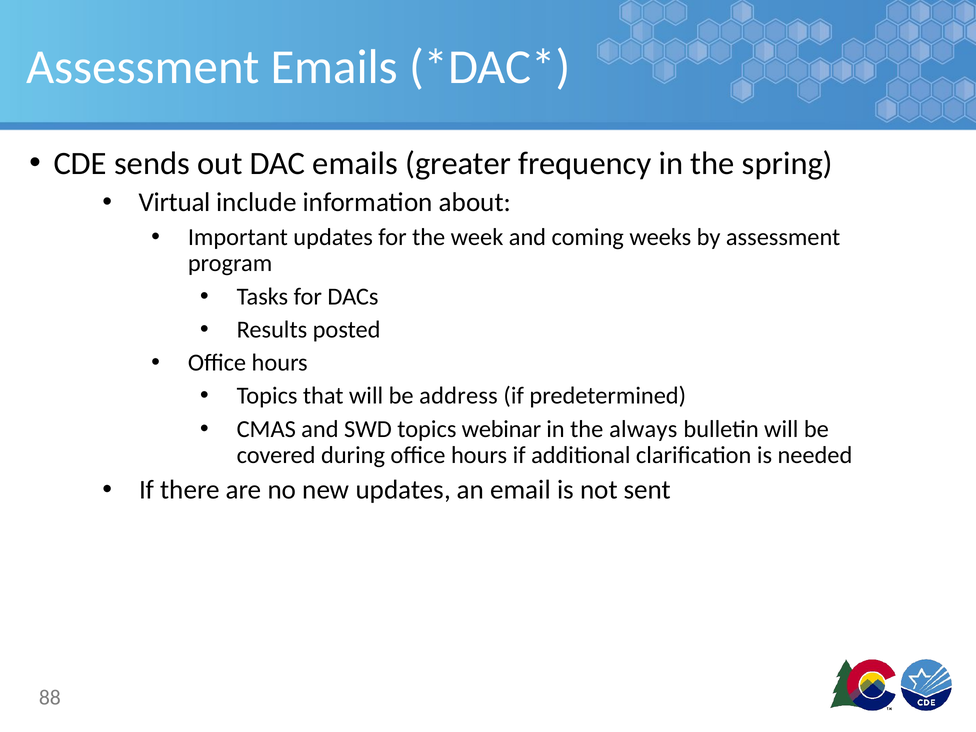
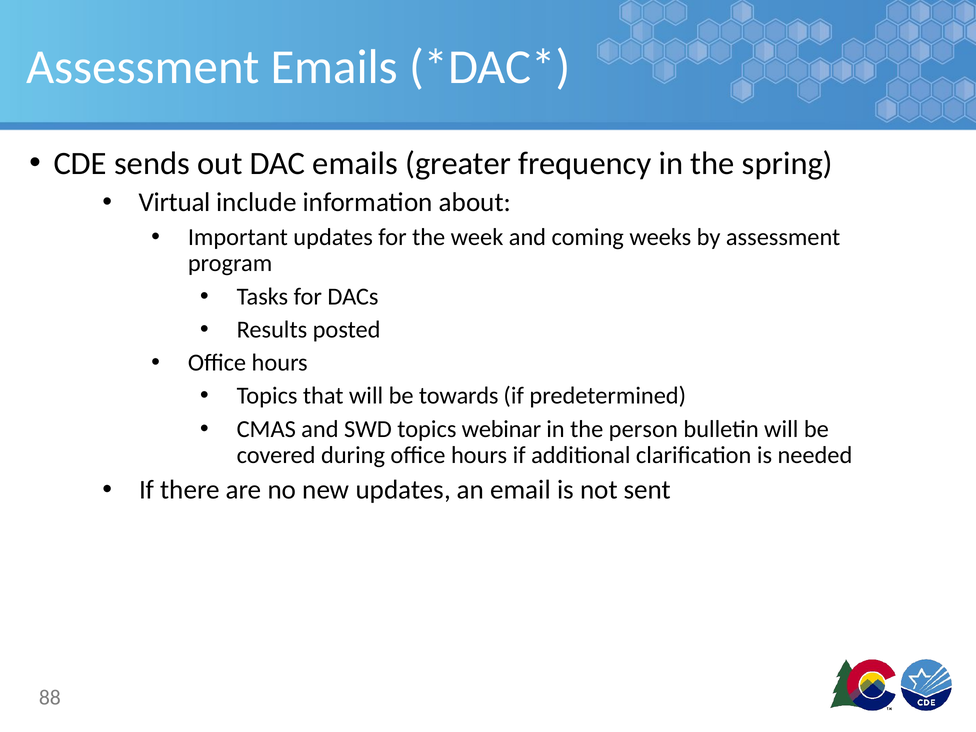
address: address -> towards (459, 396)
always: always -> person (643, 429)
